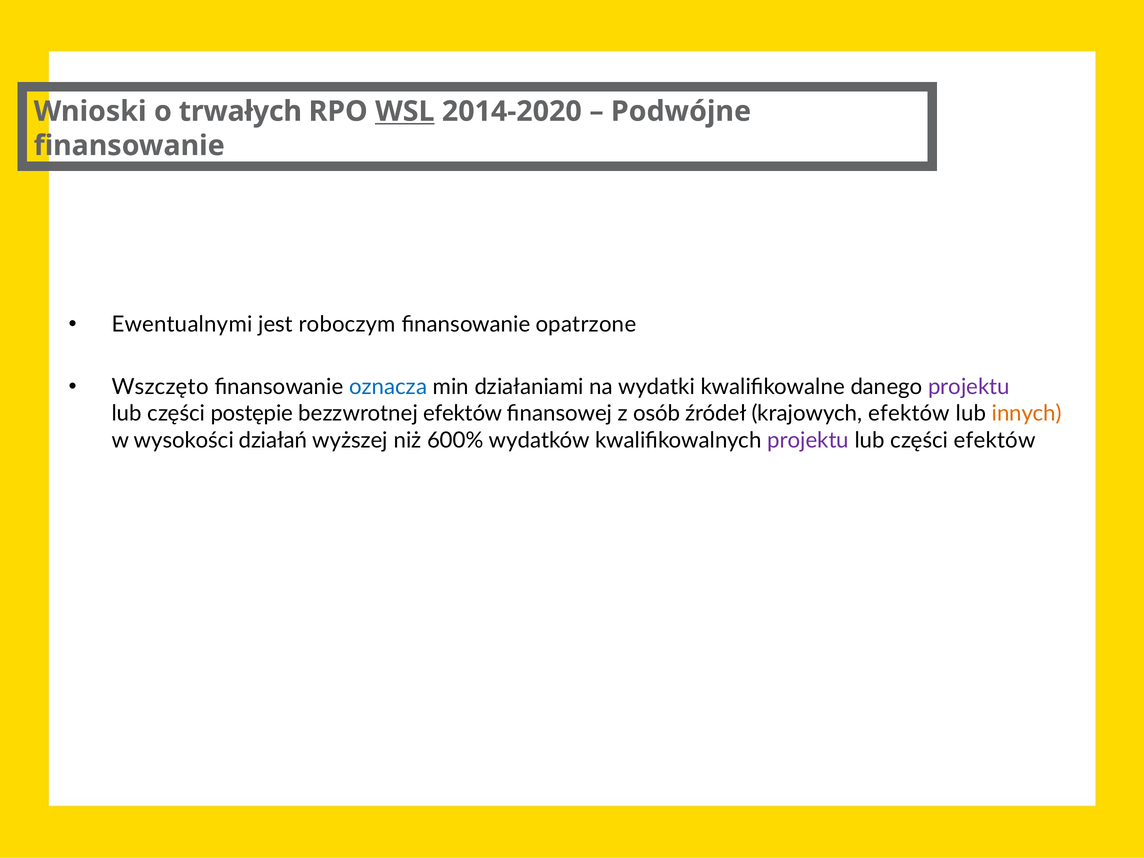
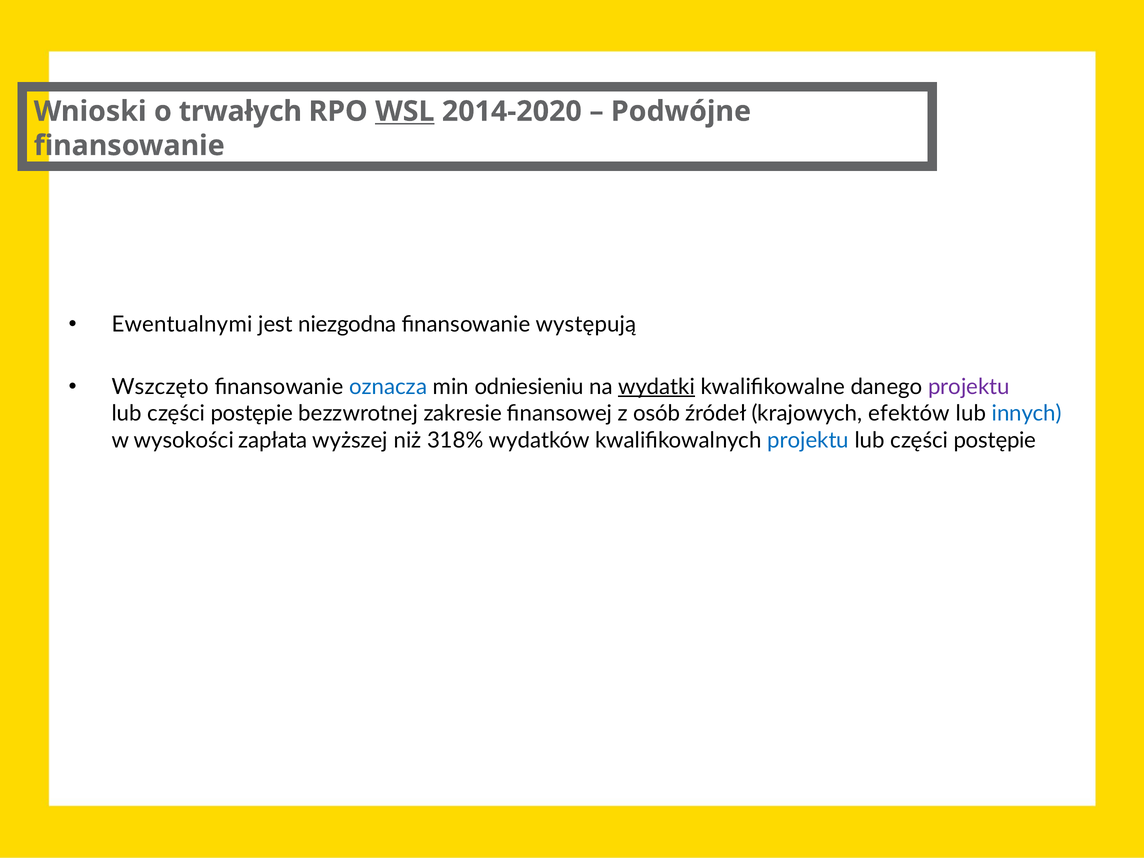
roboczym: roboczym -> niezgodna (347, 325)
opatrzone: opatrzone -> występują (586, 325)
działaniami: działaniami -> odniesieniu (529, 387)
wydatki underline: none -> present (657, 387)
bezzwrotnej efektów: efektów -> zakresie (463, 414)
innych colour: orange -> blue (1027, 414)
działań: działań -> zapłata (273, 440)
600%: 600% -> 318% (455, 440)
projektu colour: purple -> blue (808, 440)
efektów: efektów -> postępie (995, 440)
